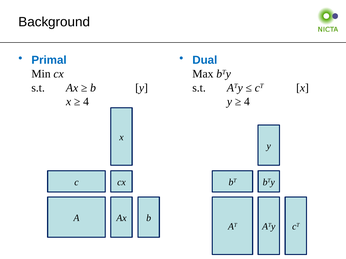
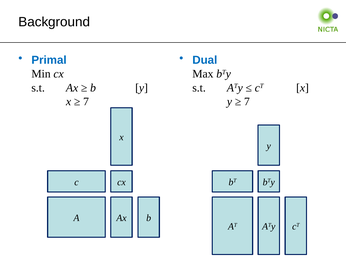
4: 4 -> 7 (86, 102)
4: 4 -> 7 (247, 102)
